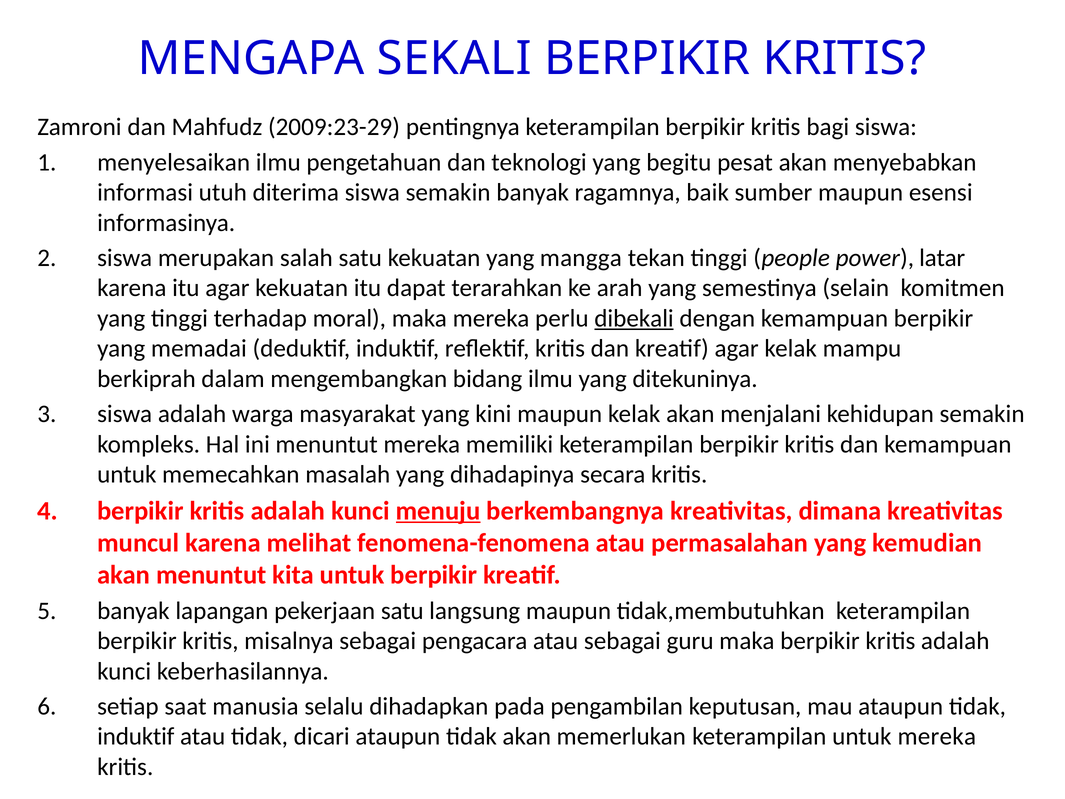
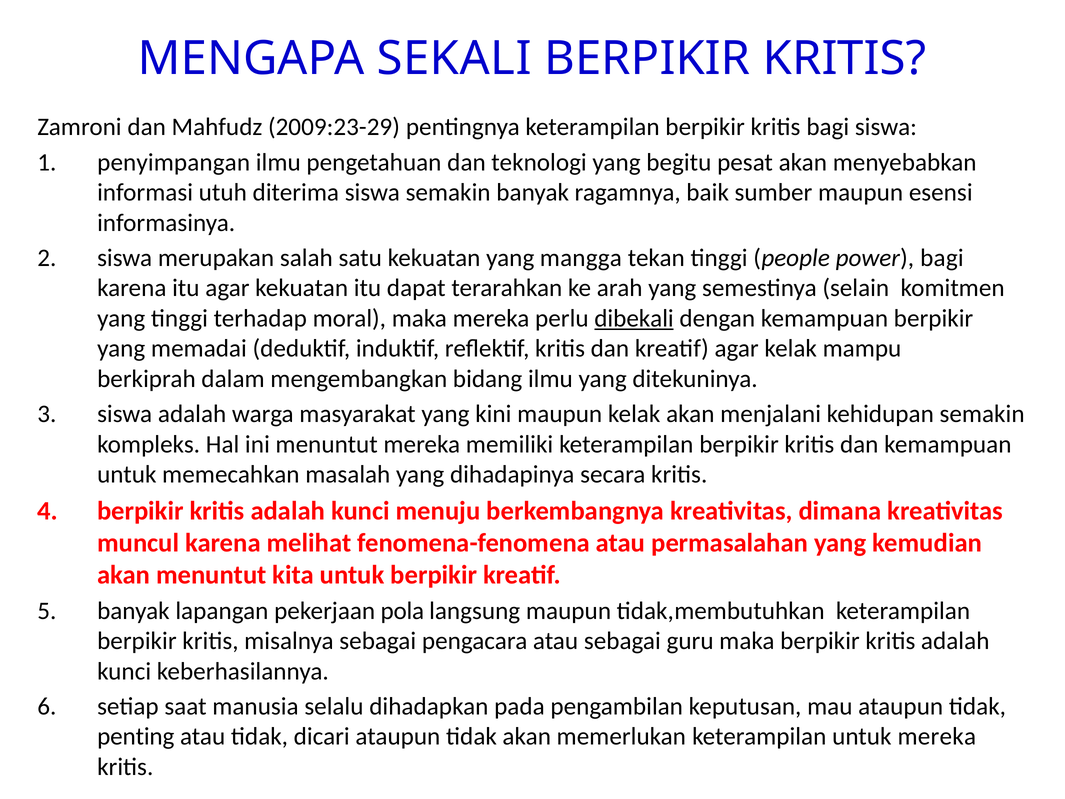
menyelesaikan: menyelesaikan -> penyimpangan (174, 162)
power latar: latar -> bagi (942, 258)
menuju underline: present -> none (438, 511)
pekerjaan satu: satu -> pola (402, 611)
induktif: induktif -> penting (136, 736)
